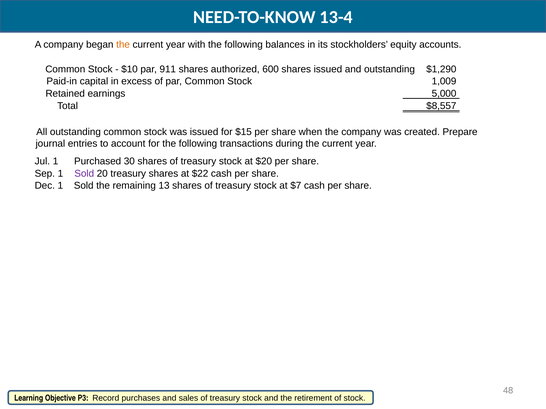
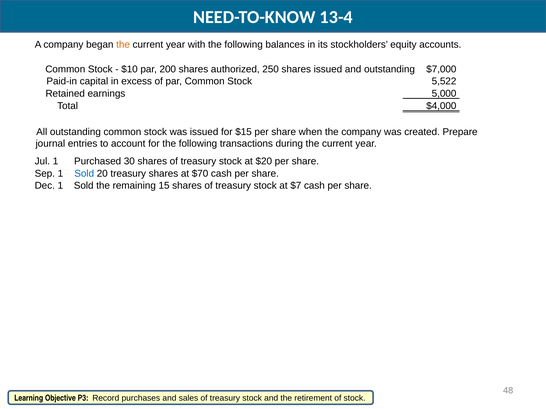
911: 911 -> 200 (168, 69)
600: 600 -> 250 (271, 69)
$1,290: $1,290 -> $7,000 (441, 69)
1,009: 1,009 -> 5,522 (444, 82)
$8,557: $8,557 -> $4,000 (441, 106)
Sold colour: purple -> blue (84, 174)
$22: $22 -> $70 (200, 174)
13: 13 -> 15 (164, 186)
